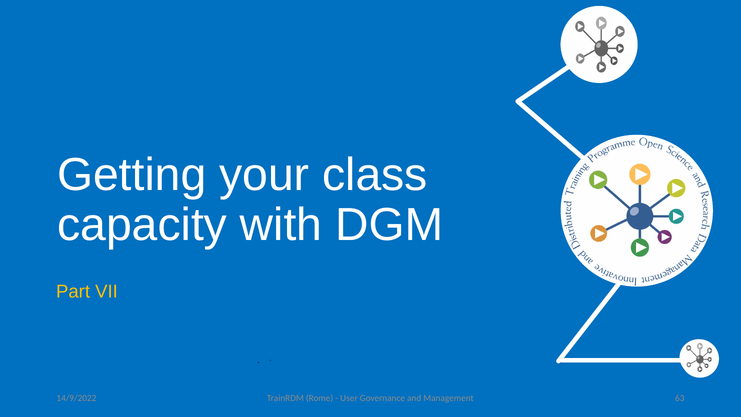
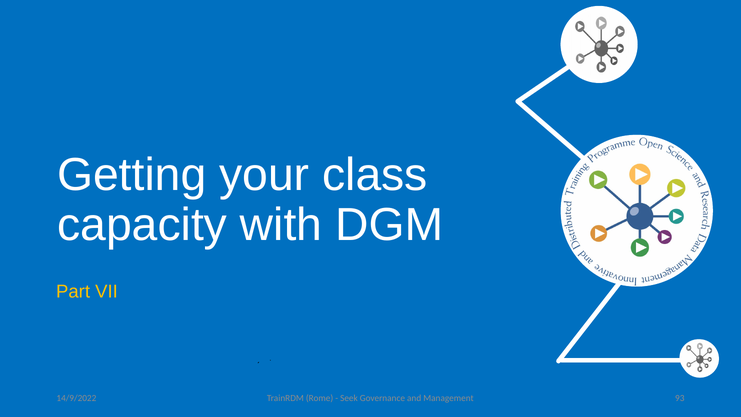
User: User -> Seek (349, 398)
63: 63 -> 93 (680, 398)
